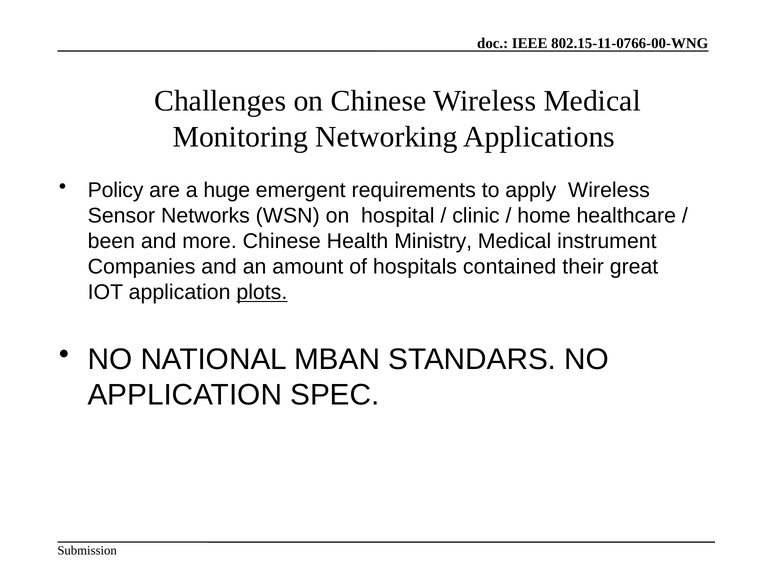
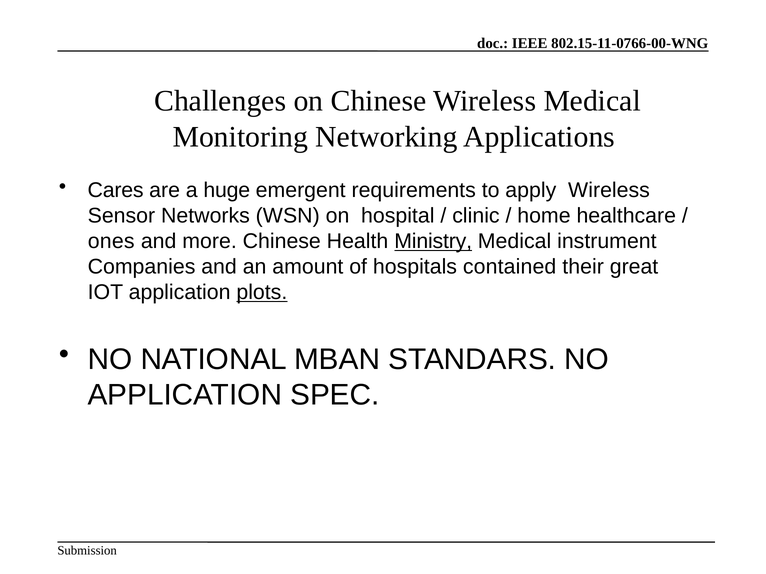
Policy: Policy -> Cares (116, 190)
been: been -> ones (111, 241)
Ministry underline: none -> present (433, 241)
